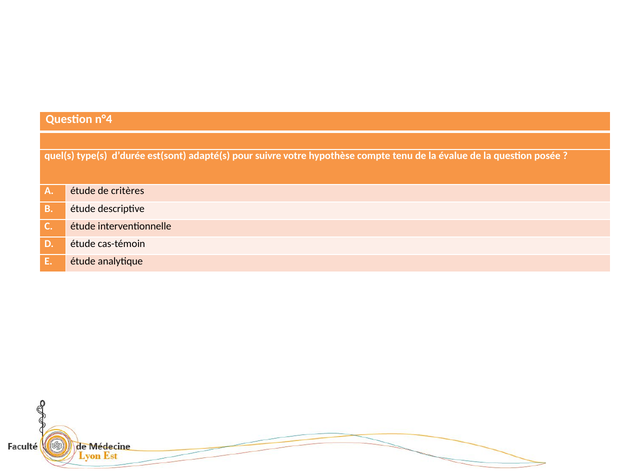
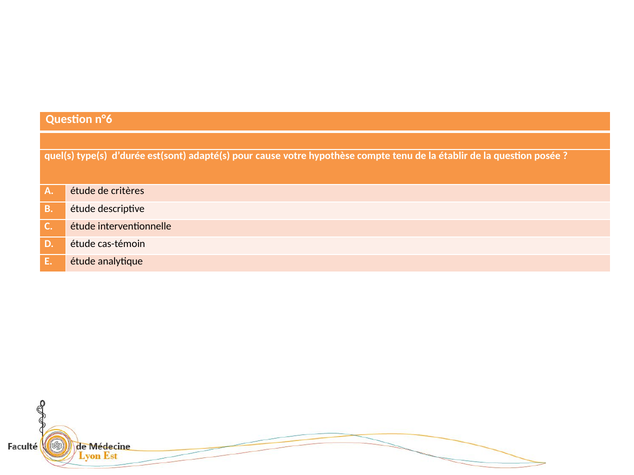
n°4: n°4 -> n°6 (104, 119)
suivre: suivre -> cause (268, 156)
évalue: évalue -> établir (453, 156)
